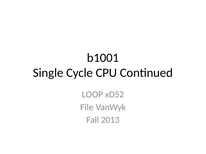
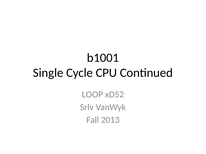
File: File -> Srlv (87, 108)
